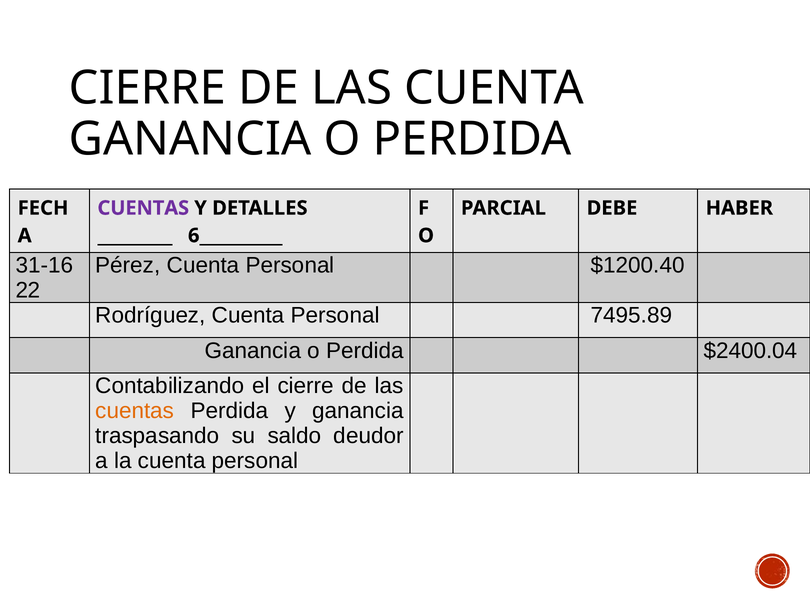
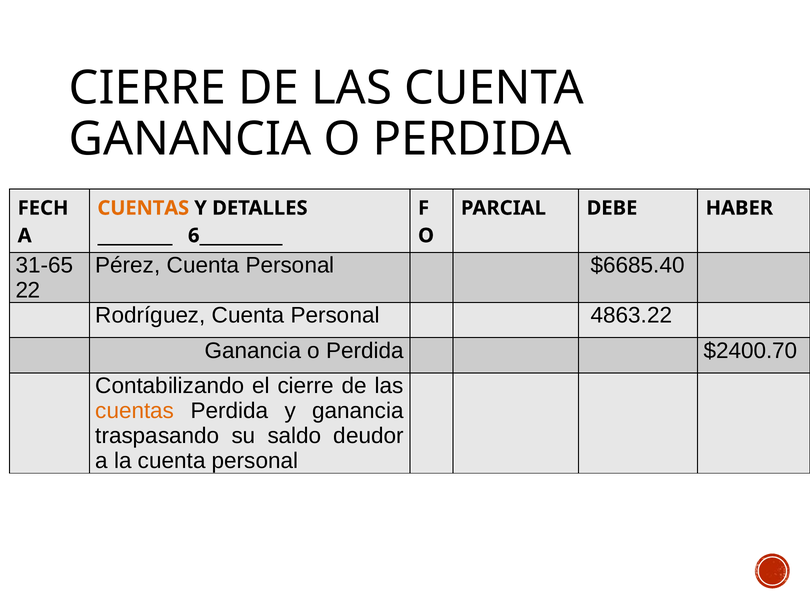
CUENTAS colour: purple -> orange (143, 208)
31-16: 31-16 -> 31-65 (44, 265)
$1200.40: $1200.40 -> $6685.40 (638, 265)
7495.89: 7495.89 -> 4863.22 (631, 316)
$2400.04: $2400.04 -> $2400.70 (750, 351)
